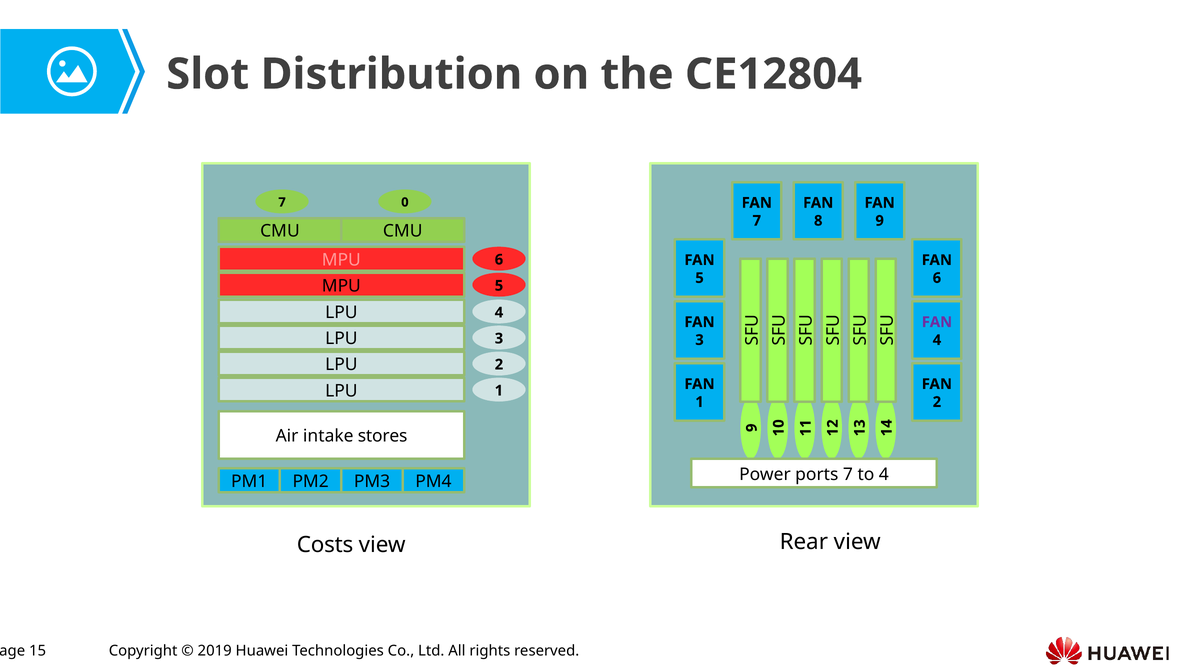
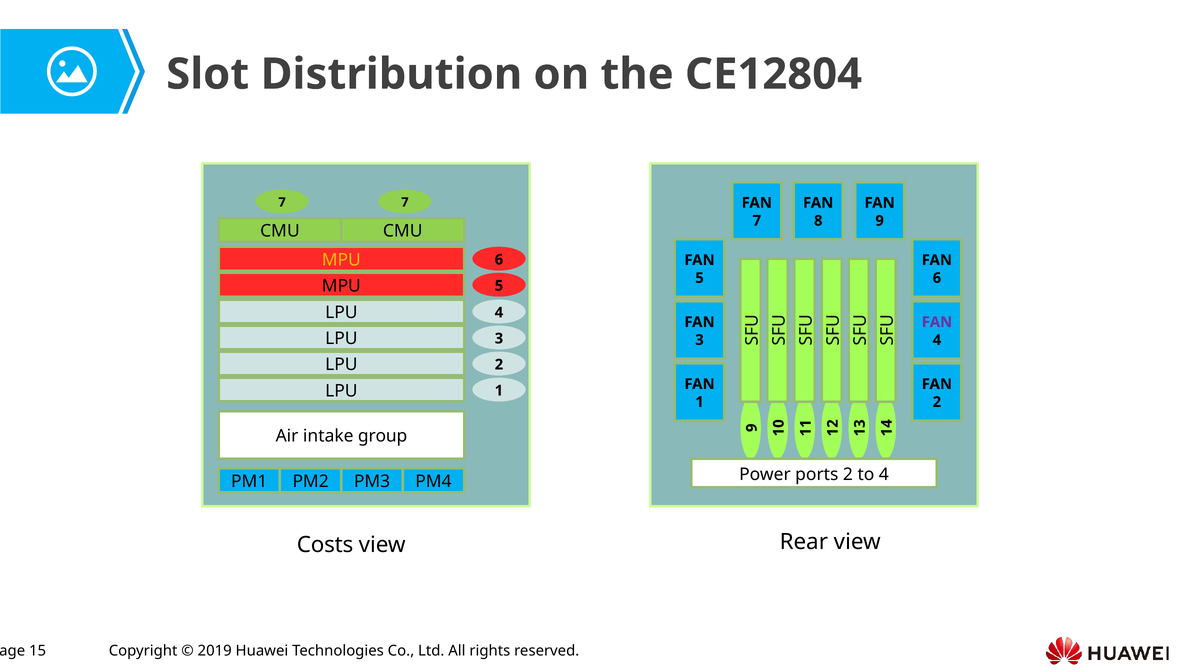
7 0: 0 -> 7 (405, 202)
MPU colour: pink -> yellow (341, 260)
stores: stores -> group (383, 436)
ports 7: 7 -> 2 (848, 474)
